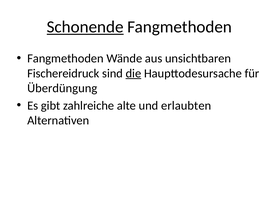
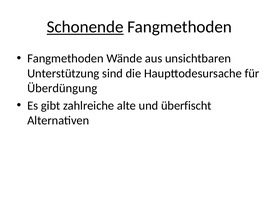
Fischereidruck: Fischereidruck -> Unterstützung (63, 73)
die underline: present -> none (133, 73)
erlaubten: erlaubten -> überfischt (186, 106)
